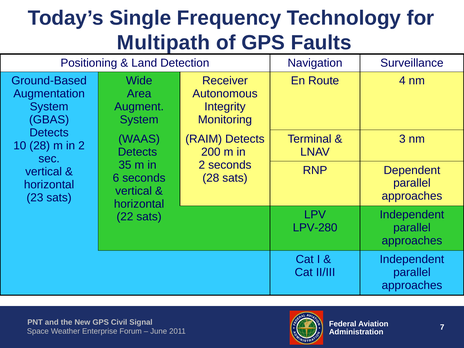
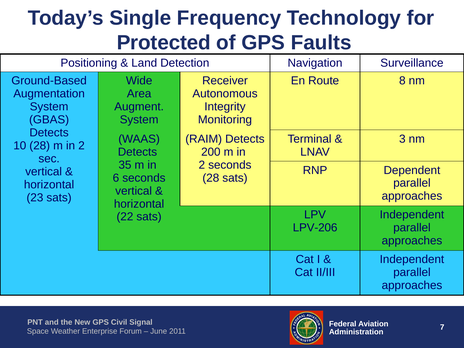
Multipath: Multipath -> Protected (164, 43)
4: 4 -> 8 (402, 81)
LPV-280: LPV-280 -> LPV-206 (315, 228)
